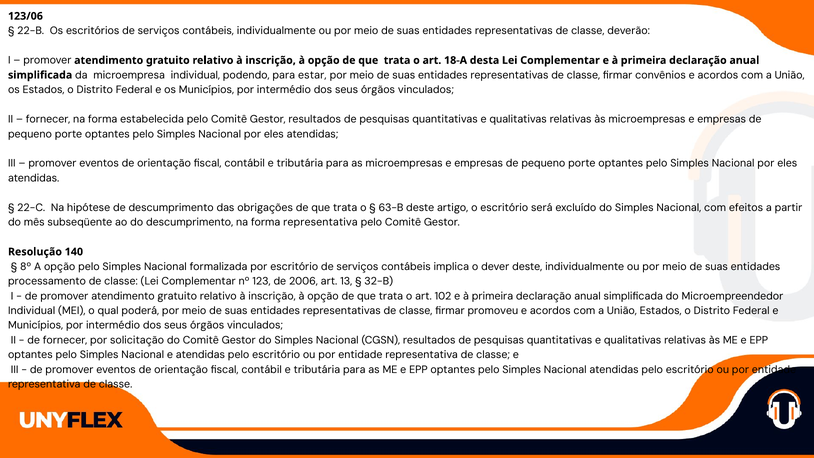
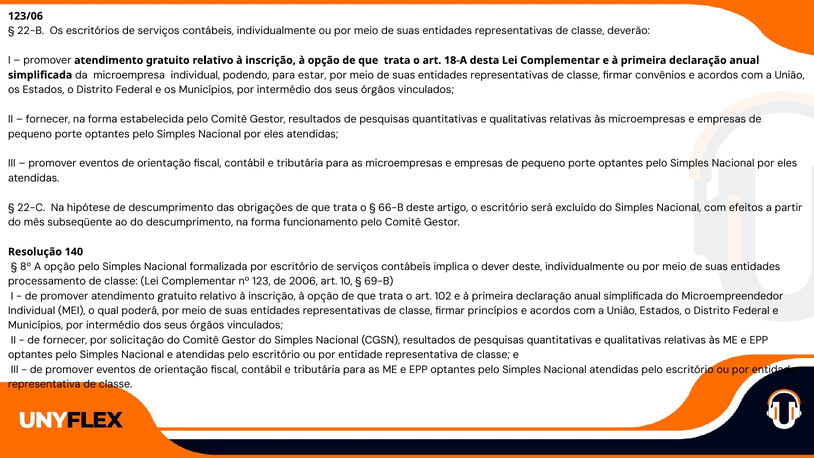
63-B: 63-B -> 66-B (391, 208)
forma representativa: representativa -> funcionamento (321, 222)
13: 13 -> 10 (346, 281)
32-B: 32-B -> 69-B (379, 281)
promoveu: promoveu -> princípios (493, 311)
